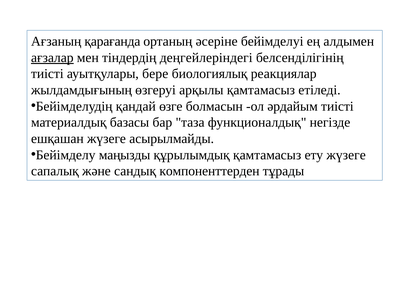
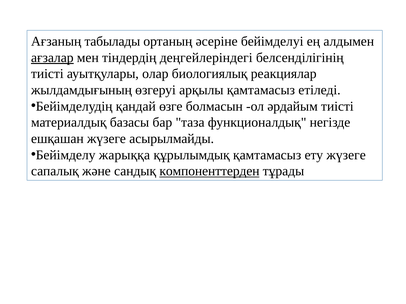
қарағанда: қарағанда -> табылады (112, 42)
бере: бере -> олар (155, 74)
маңызды: маңызды -> жарыққа (124, 155)
компоненттерден underline: none -> present (209, 171)
